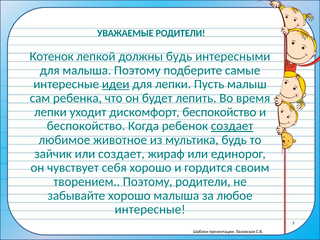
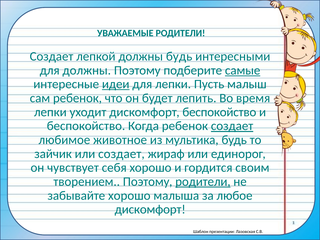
Котенок: Котенок -> Создает (52, 56)
для малыша: малыша -> должны (87, 70)
самые underline: none -> present (243, 70)
сам ребенка: ребенка -> ребенок (77, 98)
родители underline: none -> present (203, 182)
интересные: интересные -> дискомфорт (150, 209)
